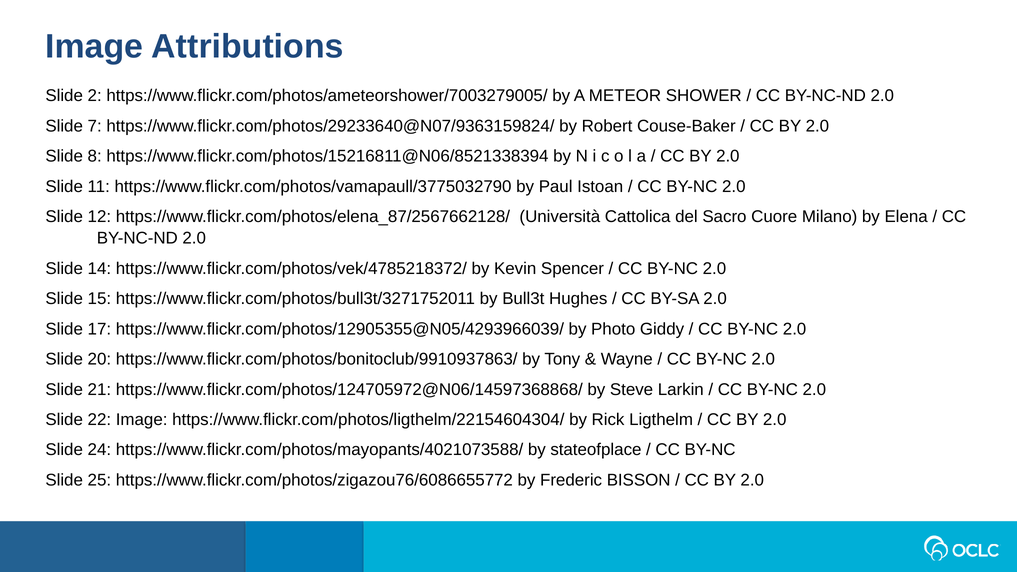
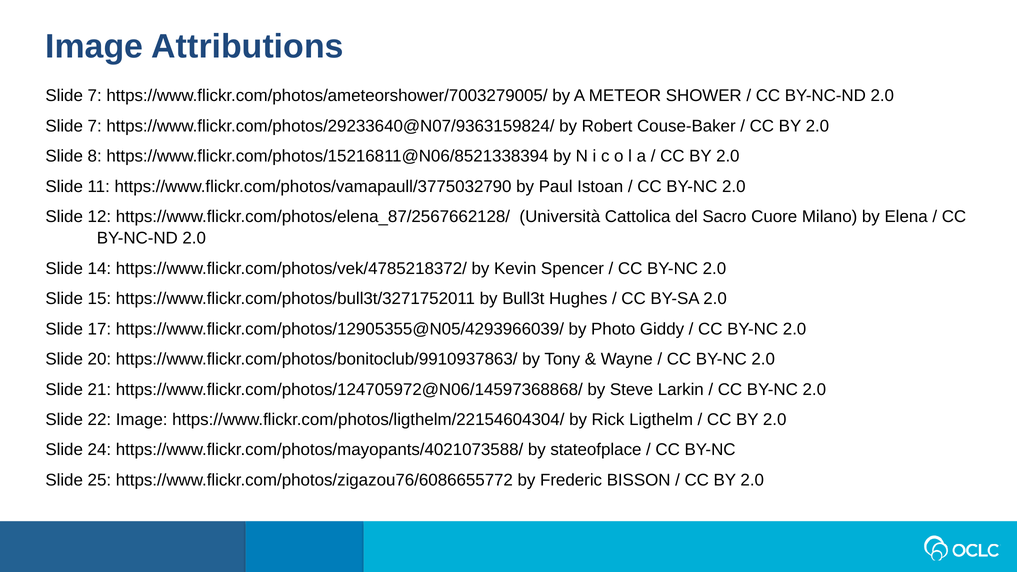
2: 2 -> 7 (95, 96)
